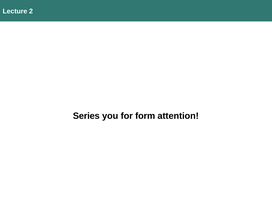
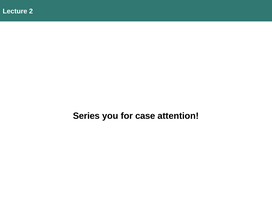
form: form -> case (145, 116)
